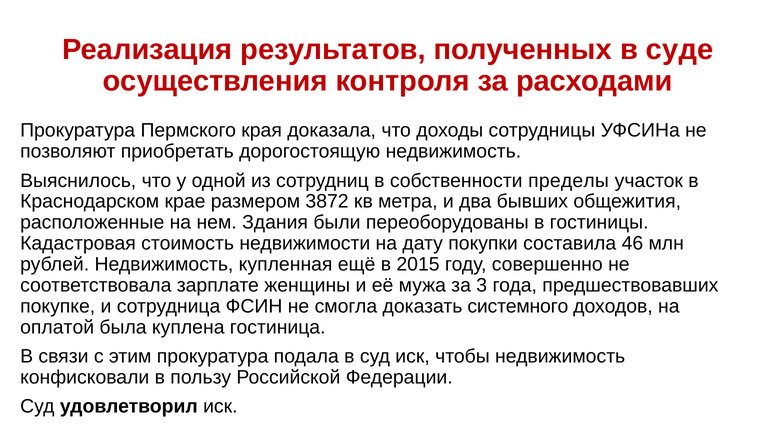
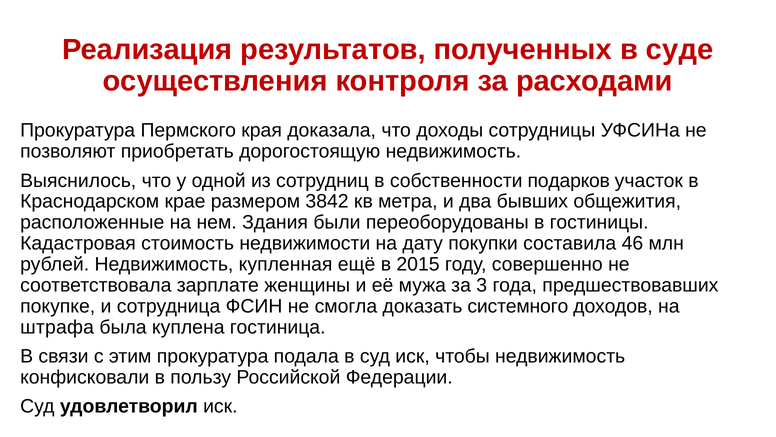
пределы: пределы -> подарков (569, 180)
3872: 3872 -> 3842 (327, 201)
оплатой: оплатой -> штрафа (57, 327)
